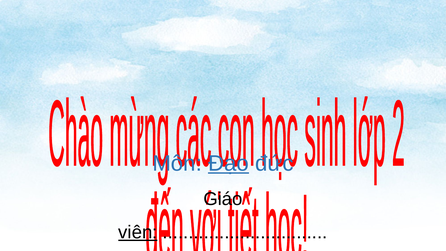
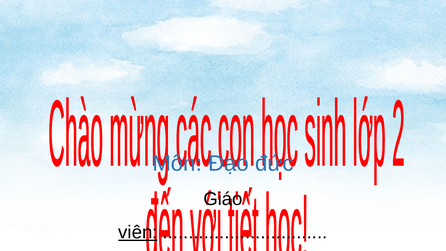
Đạo underline: present -> none (228, 163)
